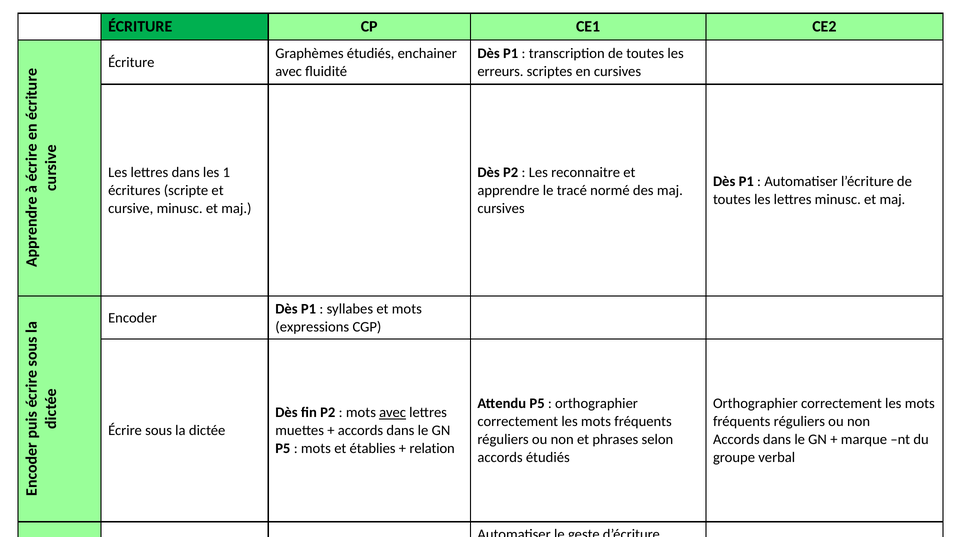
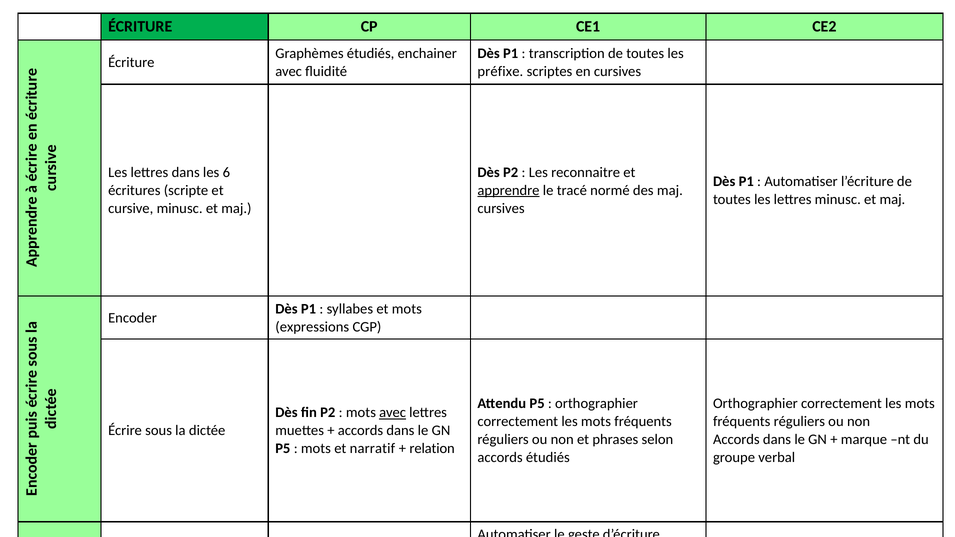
erreurs: erreurs -> préfixe (500, 71)
les 1: 1 -> 6 (226, 172)
apprendre underline: none -> present (508, 190)
établies: établies -> narratif (372, 449)
